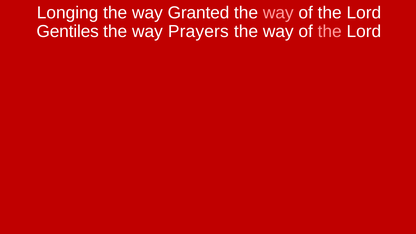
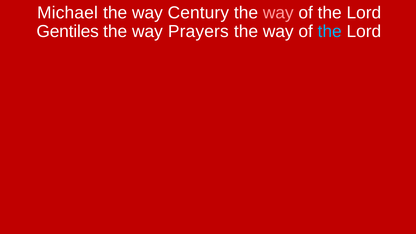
Longing: Longing -> Michael (67, 13)
Granted: Granted -> Century (198, 13)
the colour: pink -> light blue (330, 32)
